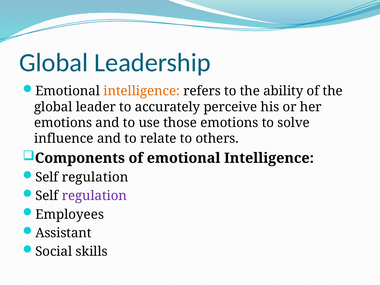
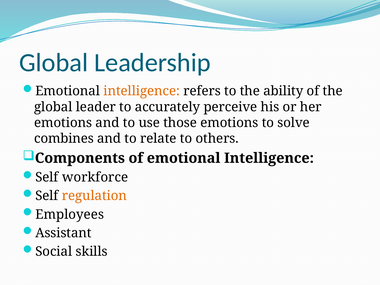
influence: influence -> combines (64, 139)
regulation: regulation -> workforce (95, 177)
regulation colour: purple -> orange (94, 196)
